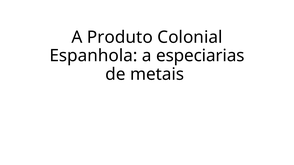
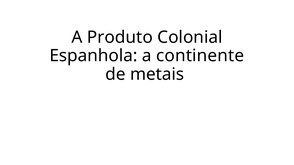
especiarias: especiarias -> continente (200, 56)
